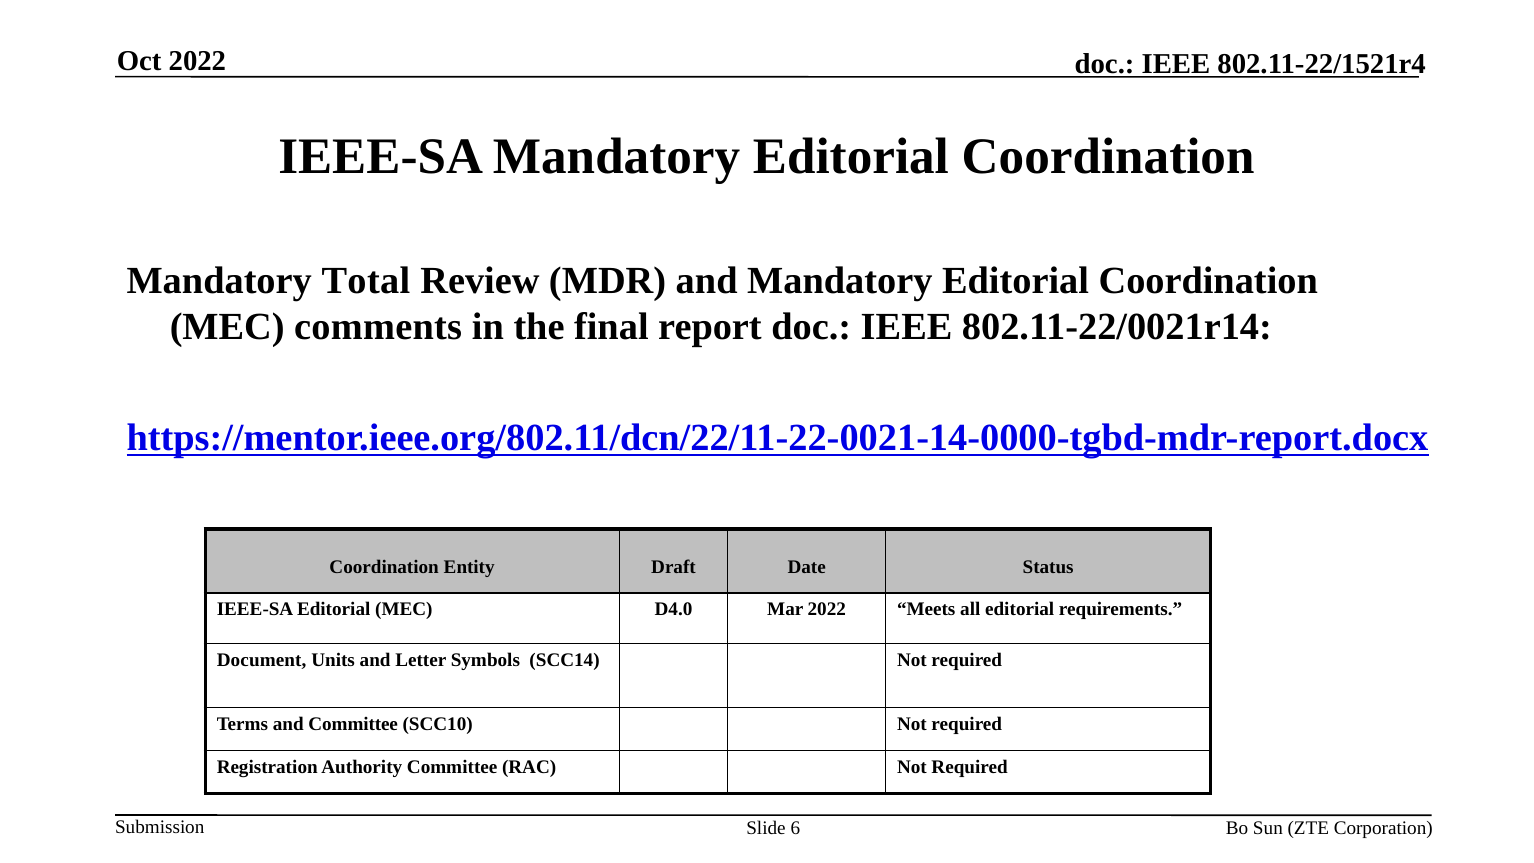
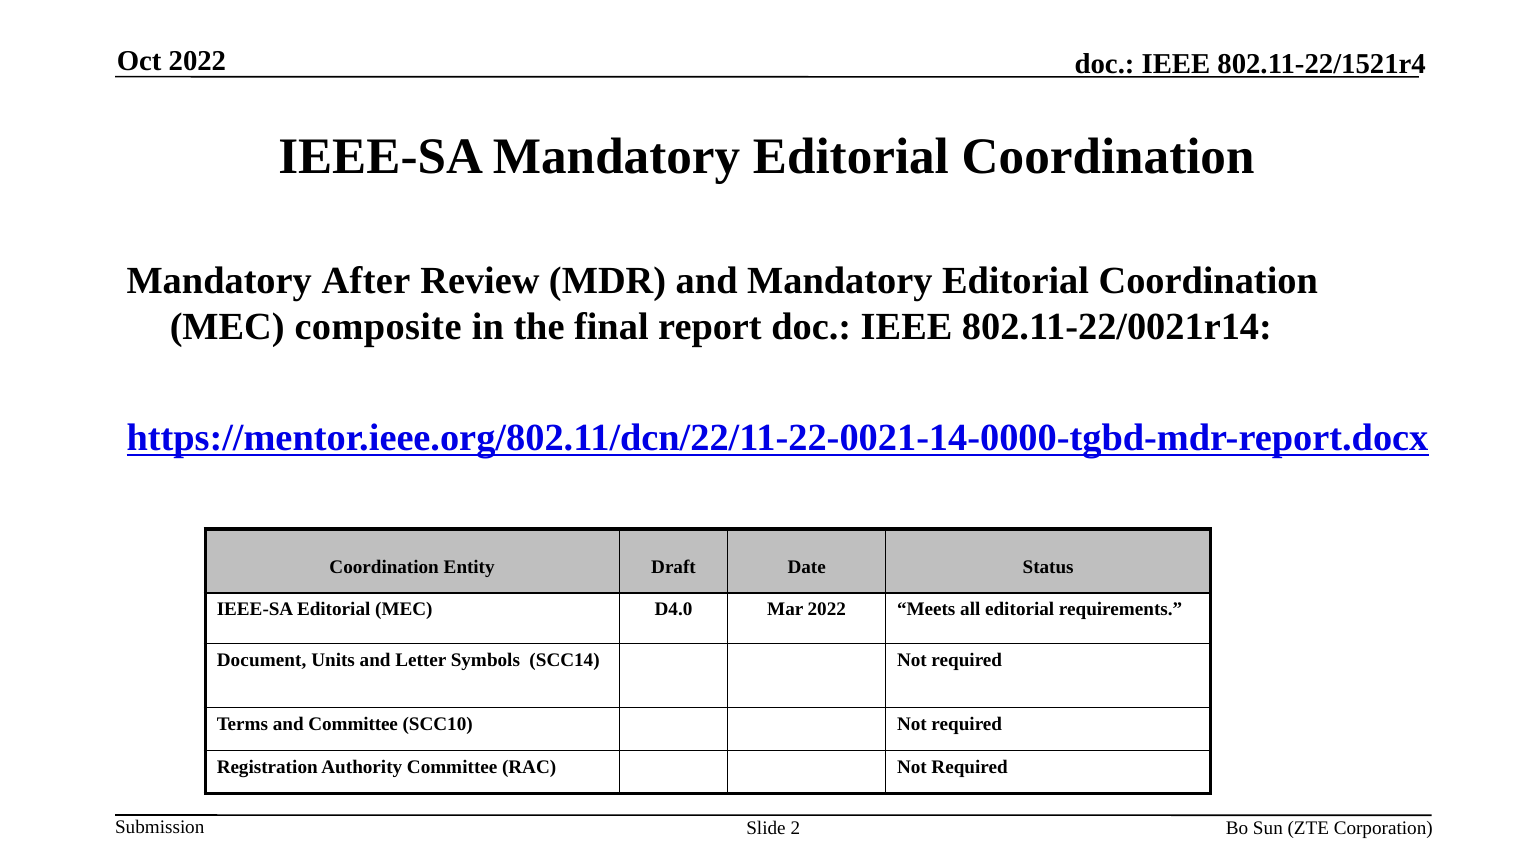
Total: Total -> After (366, 281)
comments: comments -> composite (378, 327)
6: 6 -> 2 (795, 828)
